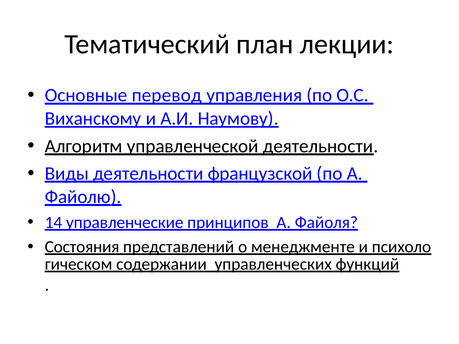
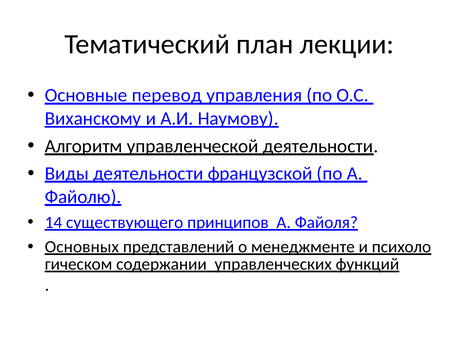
управленческие: управленческие -> существующего (125, 223)
Состояния: Состояния -> Основных (82, 247)
